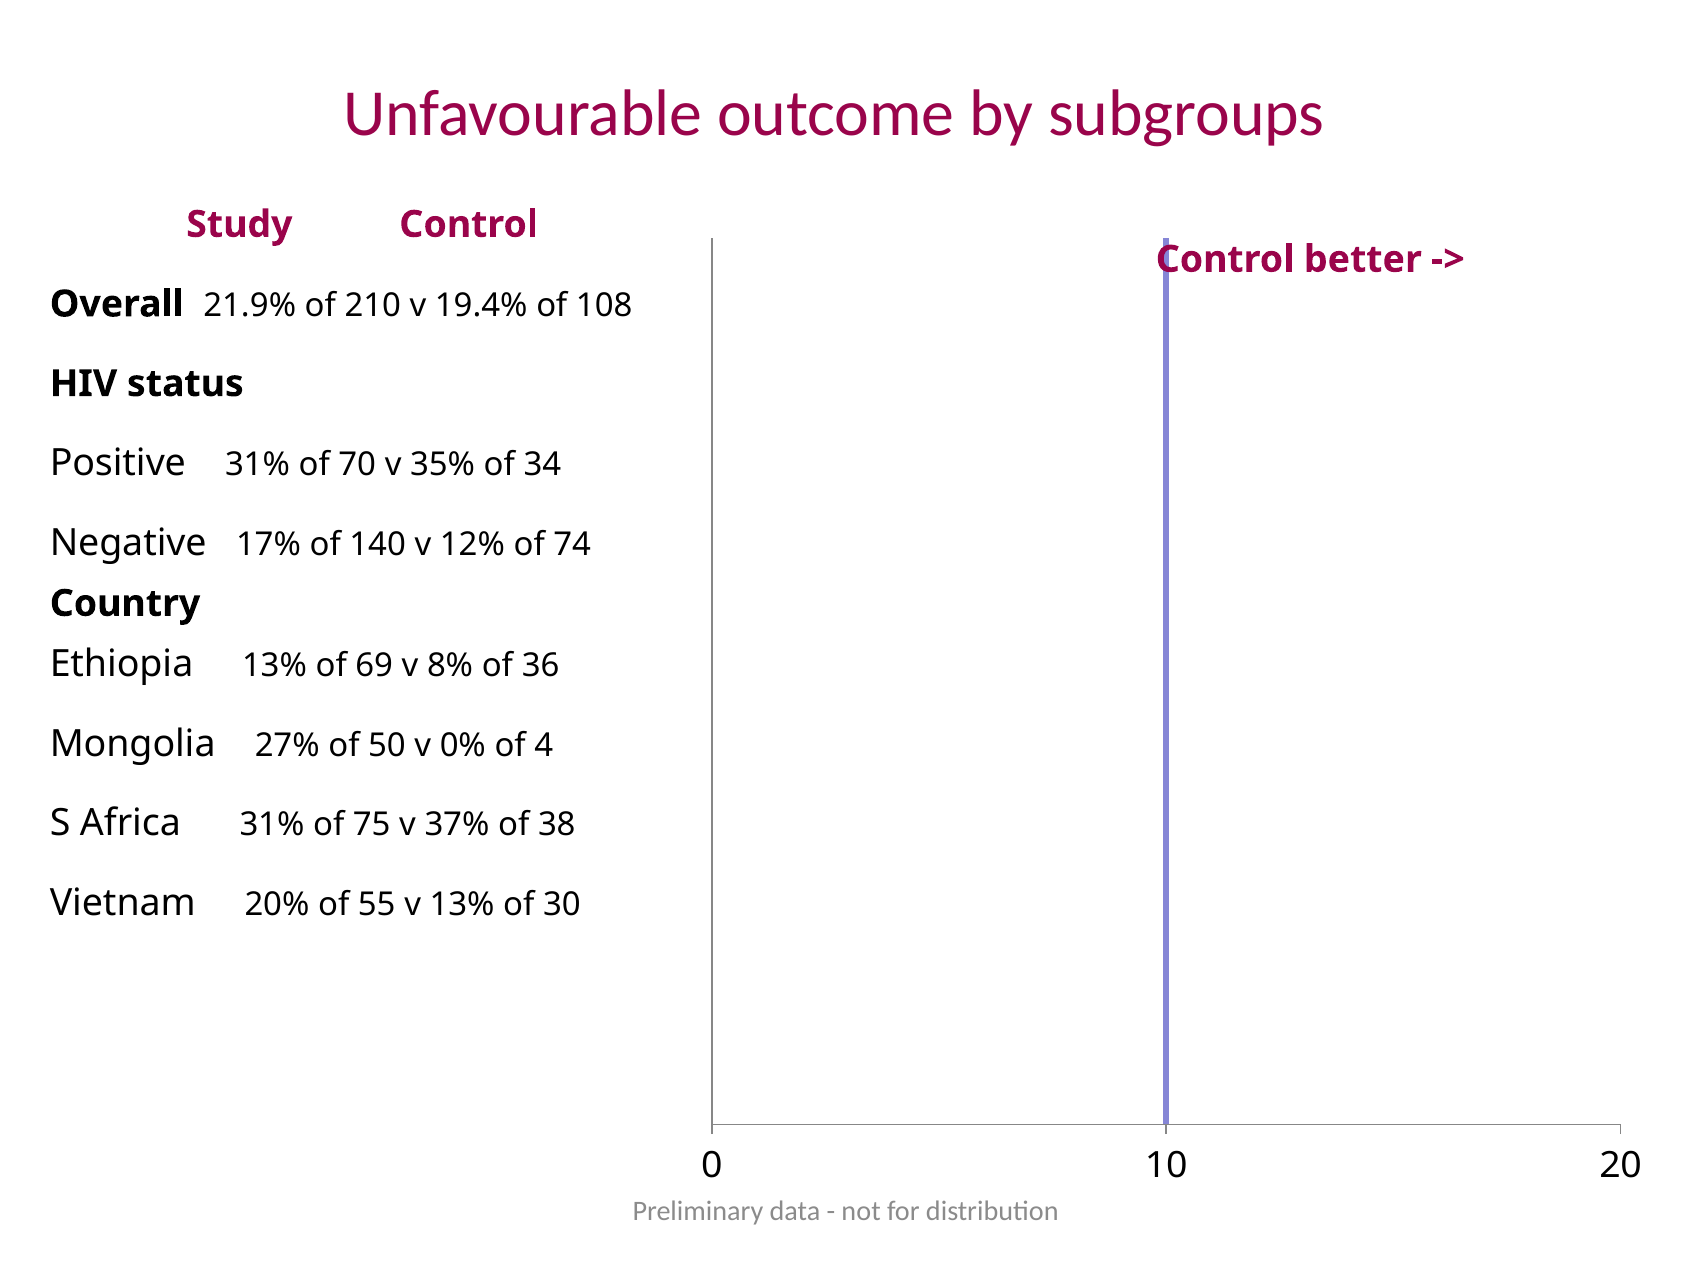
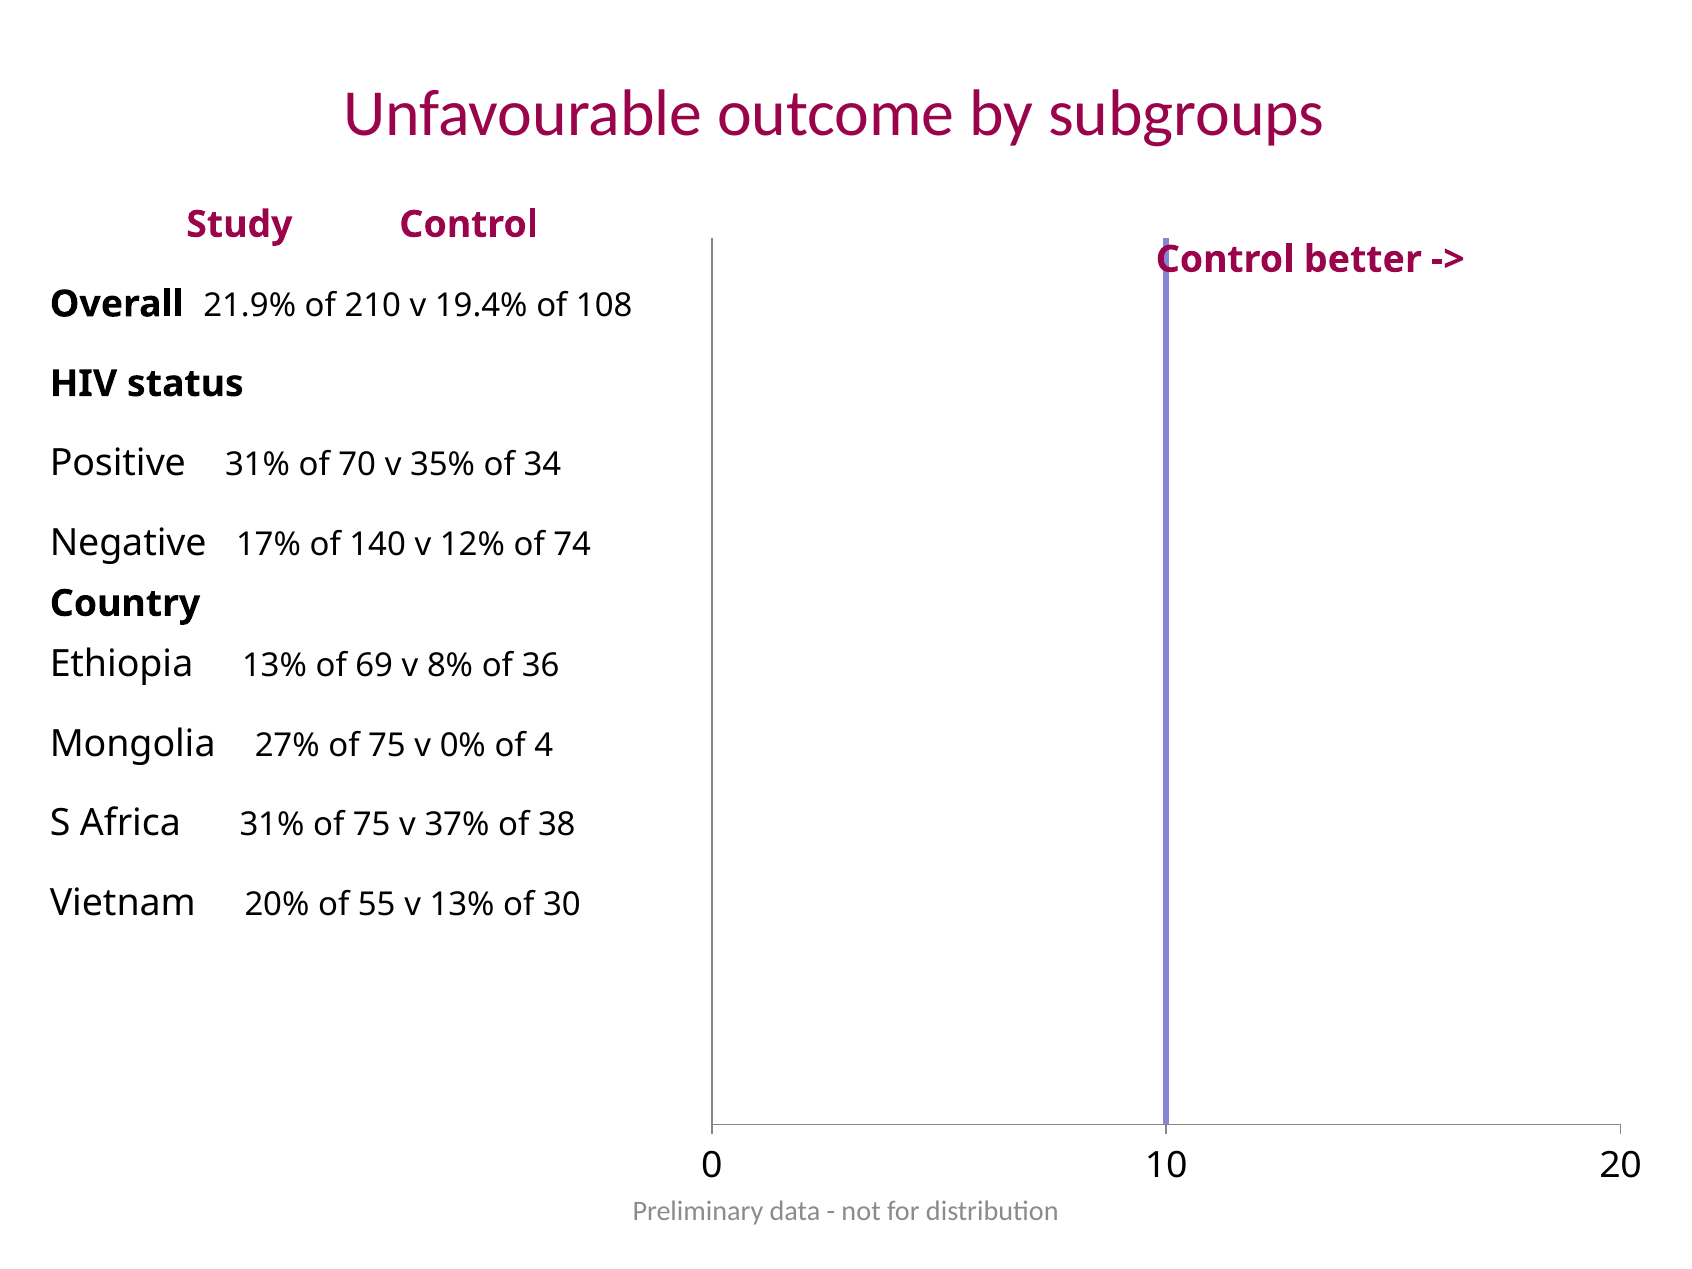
50: 50 -> 75 (387, 745)
